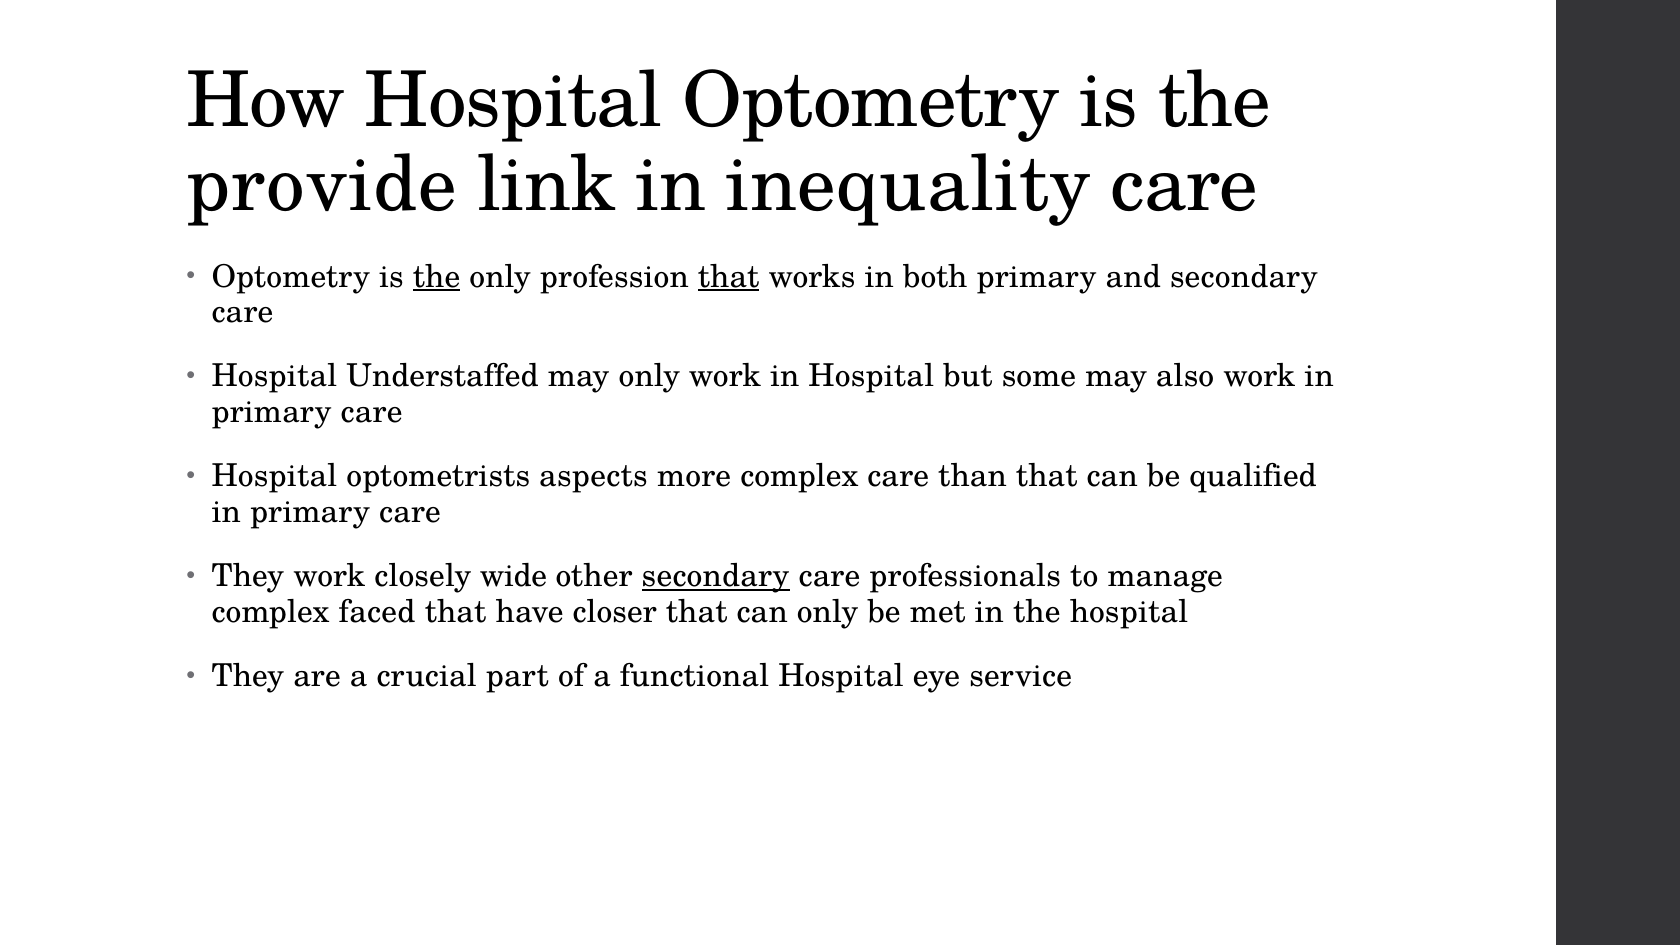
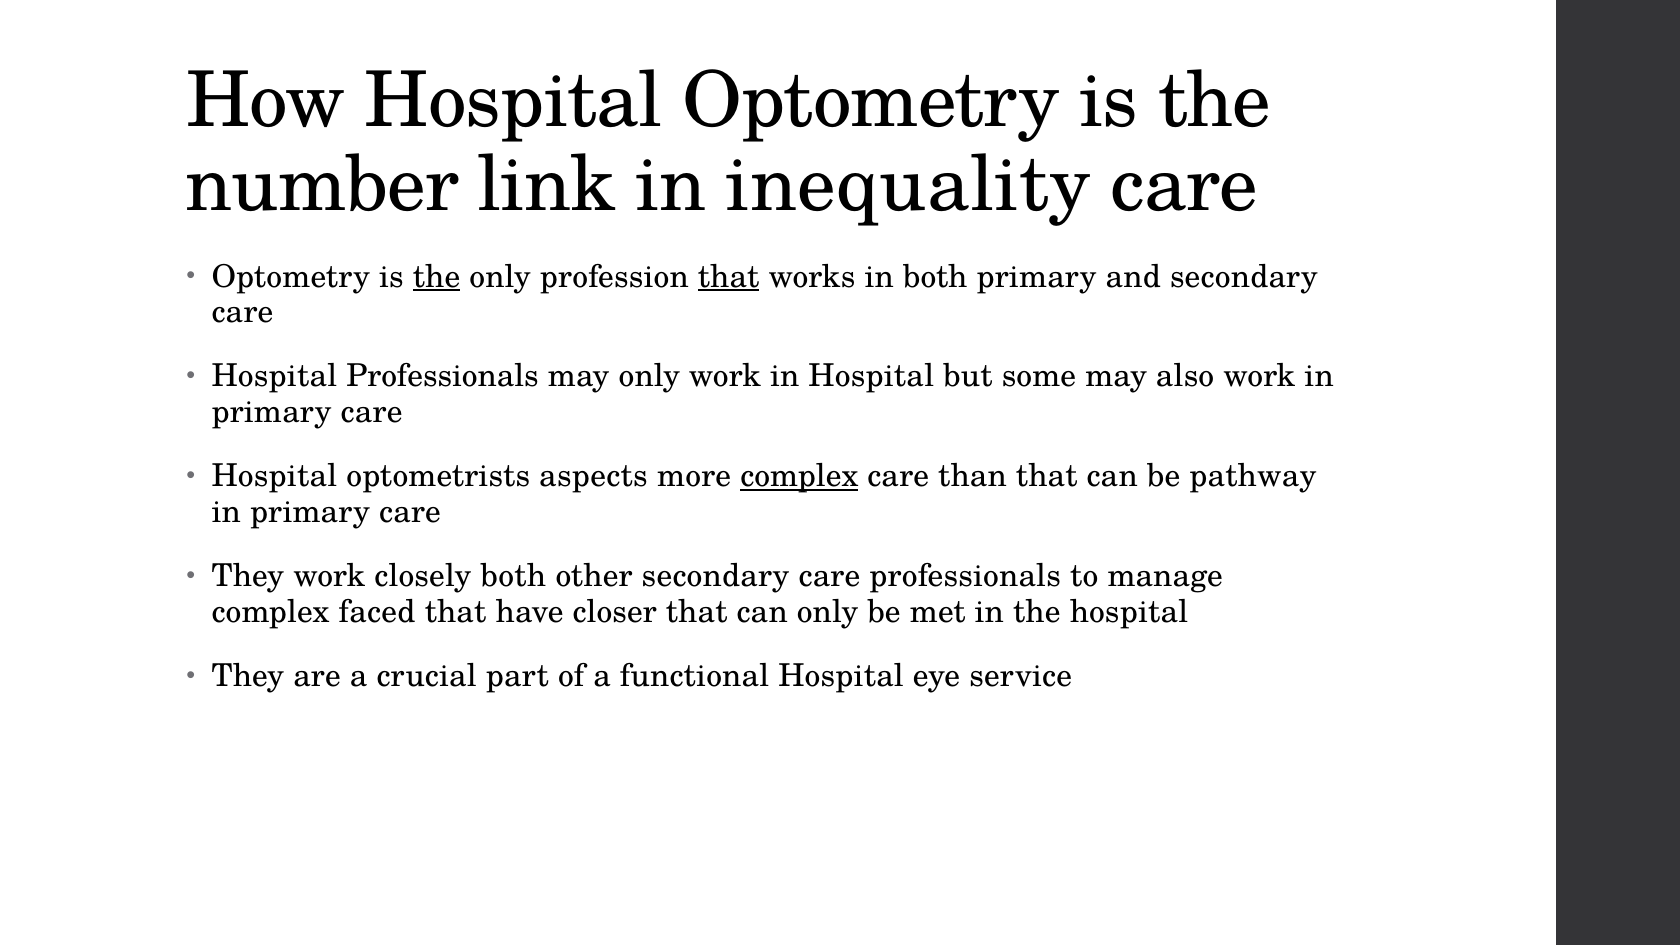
provide: provide -> number (323, 185)
Hospital Understaffed: Understaffed -> Professionals (443, 376)
complex underline: none -> present (799, 476)
qualified: qualified -> pathway (1253, 476)
closely wide: wide -> both (513, 576)
secondary underline: present -> none (716, 576)
